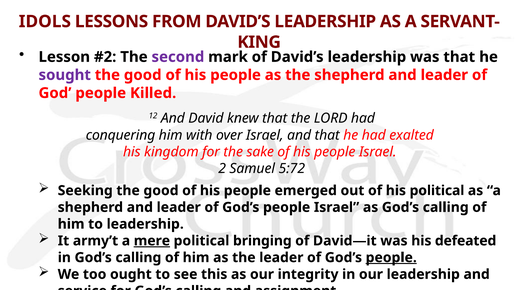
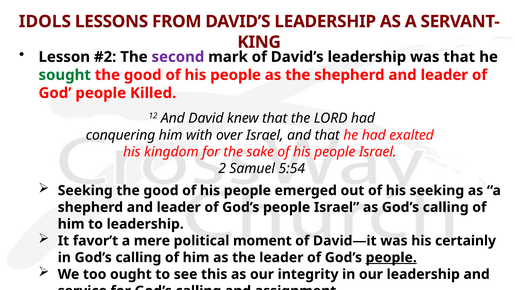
sought colour: purple -> green (65, 75)
5:72: 5:72 -> 5:54 (292, 168)
his political: political -> seeking (437, 190)
army’t: army’t -> favor’t (96, 241)
mere underline: present -> none (152, 241)
bringing: bringing -> moment (262, 241)
defeated: defeated -> certainly (466, 241)
